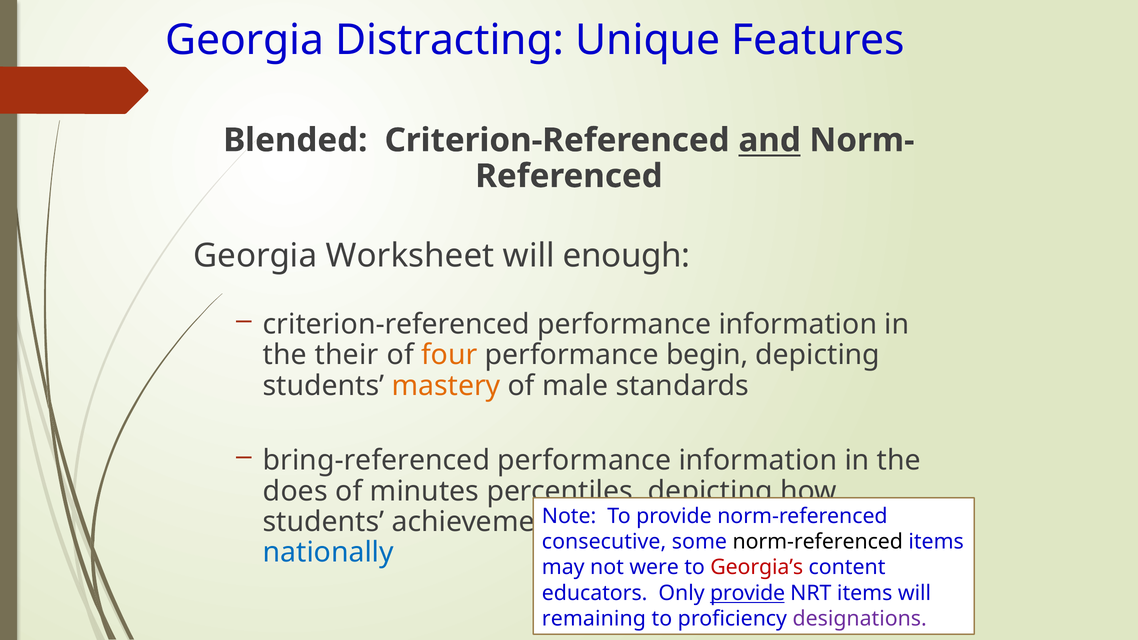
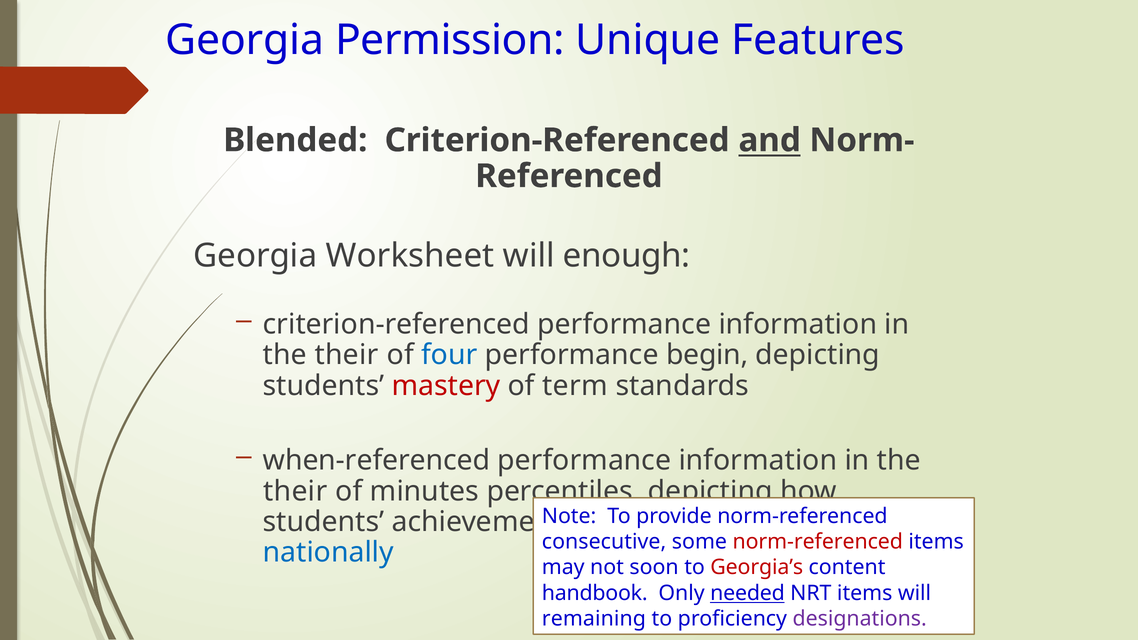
Distracting: Distracting -> Permission (450, 40)
four colour: orange -> blue (449, 355)
mastery colour: orange -> red (446, 386)
male: male -> term (575, 386)
bring-referenced: bring-referenced -> when-referenced (376, 460)
does: does -> their (295, 491)
norm-referenced colour: black -> red (818, 542)
were: were -> soon (654, 568)
educators: educators -> handbook (595, 593)
Only provide: provide -> needed (748, 593)
